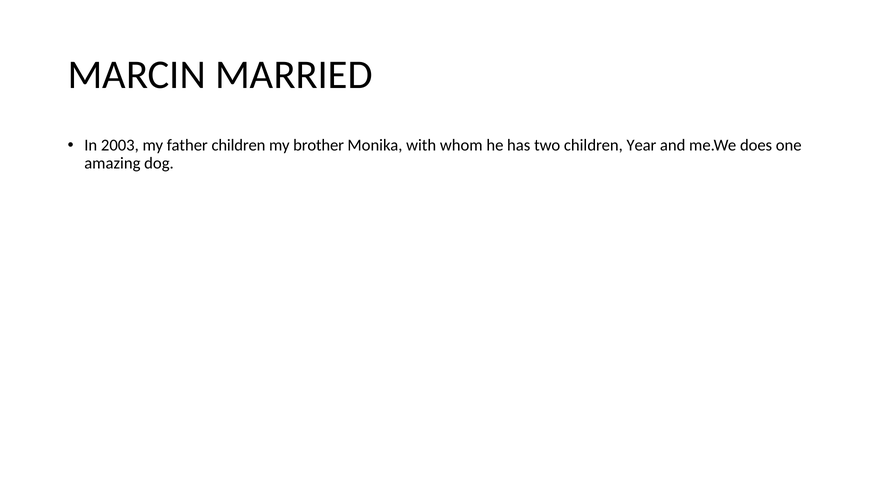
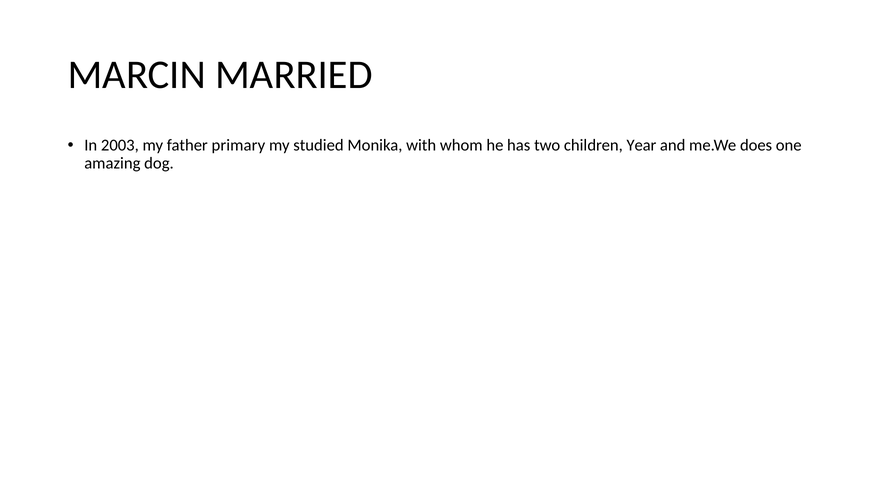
father children: children -> primary (238, 145)
brother: brother -> studied (318, 145)
